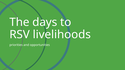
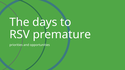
livelihoods: livelihoods -> premature (62, 35)
